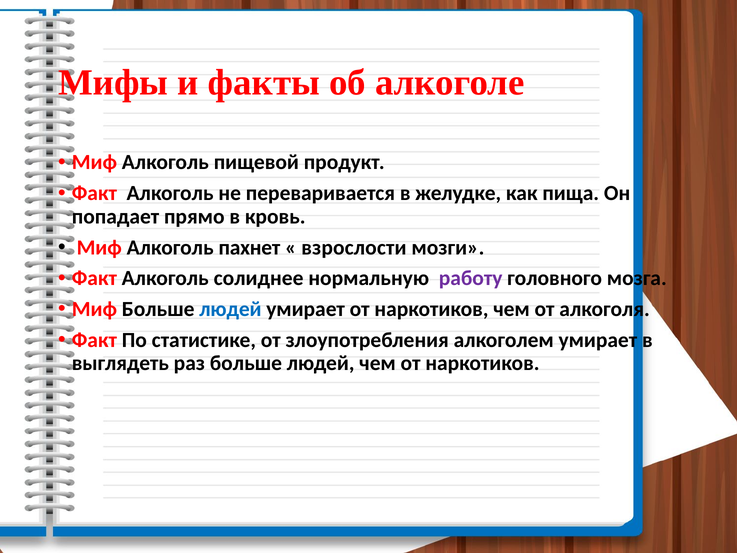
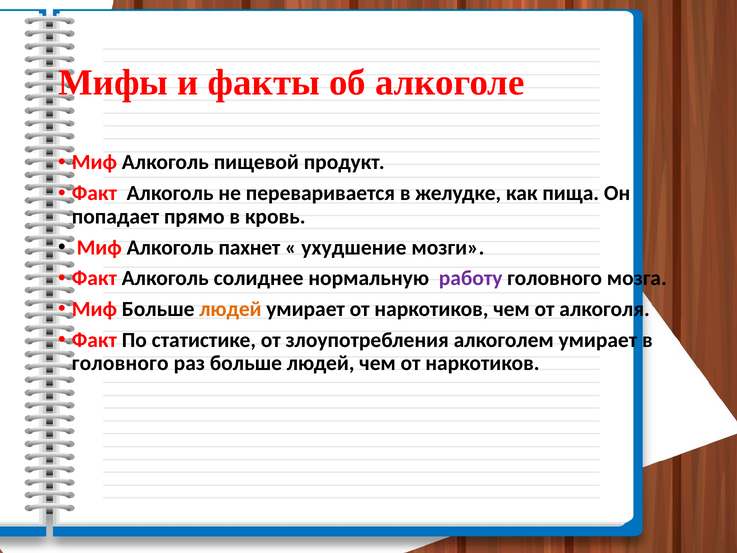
взрослости: взрослости -> ухудшение (354, 247)
людей colour: blue -> orange (230, 309)
выглядеть: выглядеть -> головного (120, 363)
